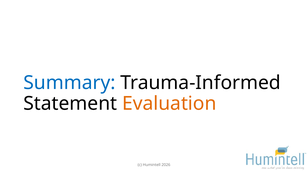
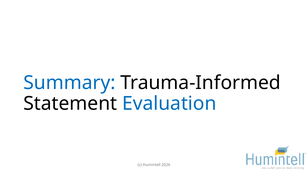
Evaluation colour: orange -> blue (169, 104)
